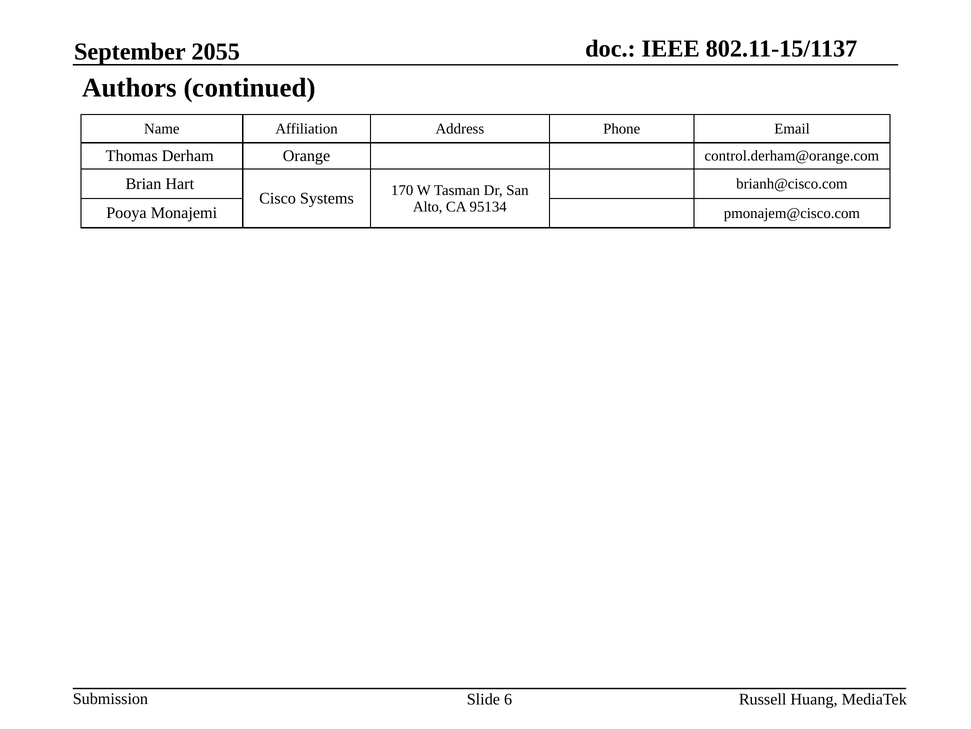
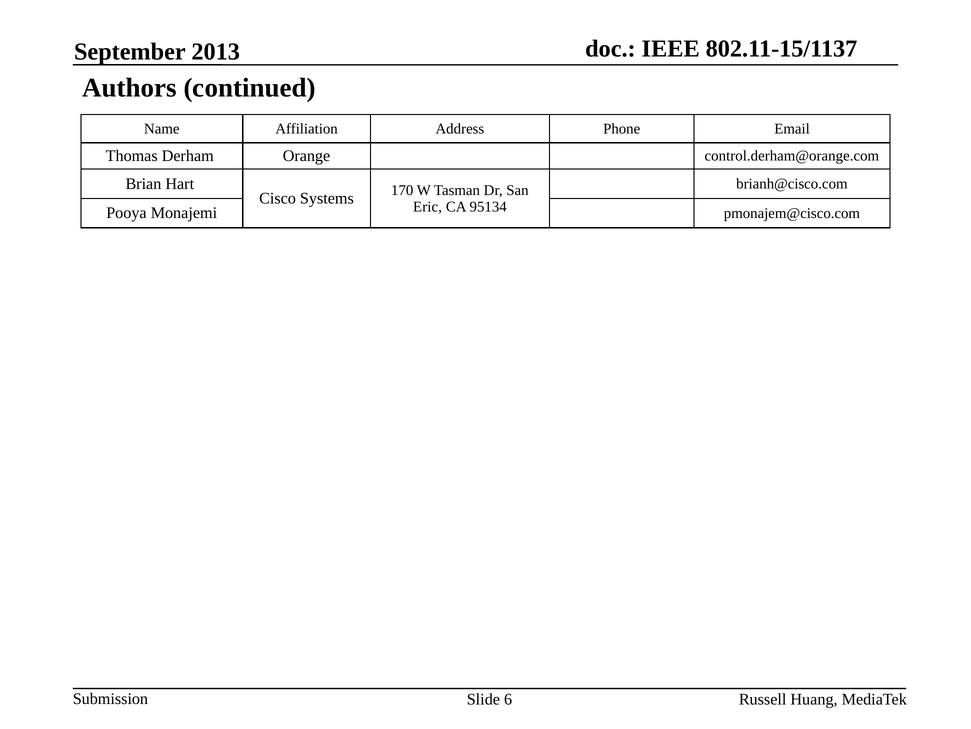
2055: 2055 -> 2013 (216, 52)
Alto: Alto -> Eric (428, 207)
